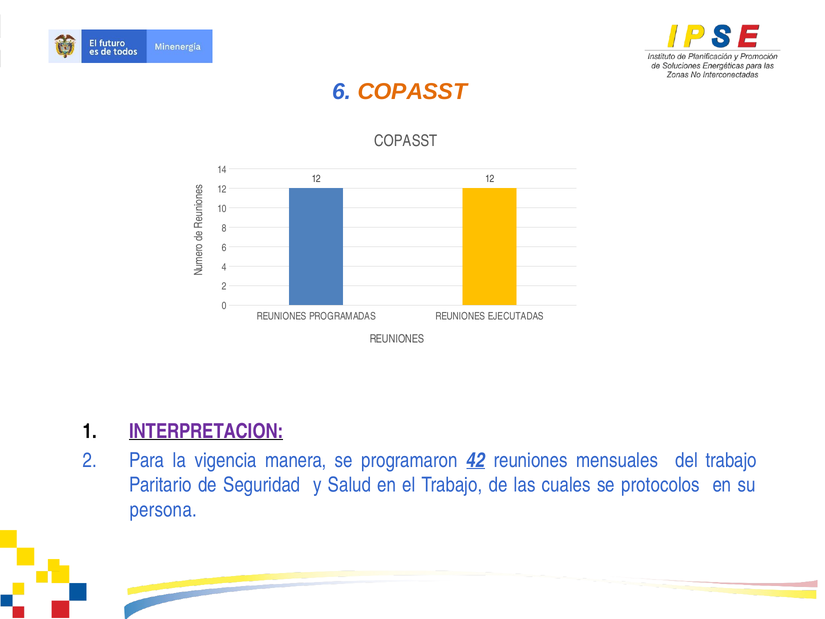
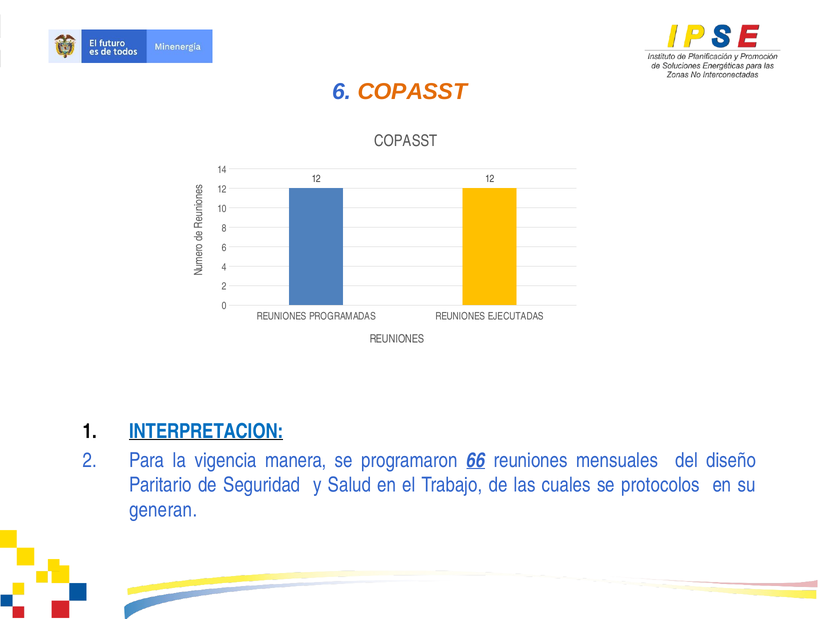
INTERPRETACION colour: purple -> blue (206, 431)
42: 42 -> 66 (476, 460)
del trabajo: trabajo -> diseño (731, 460)
persona: persona -> generan (163, 510)
